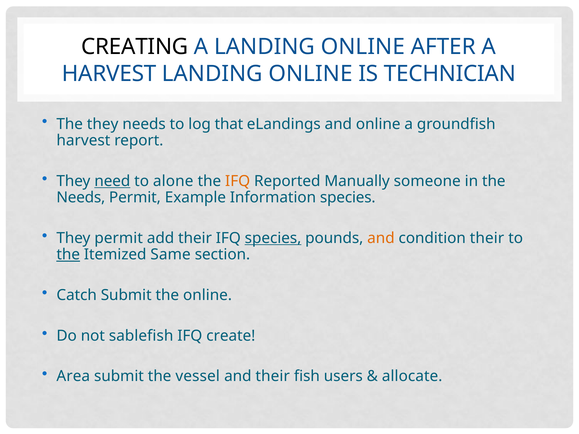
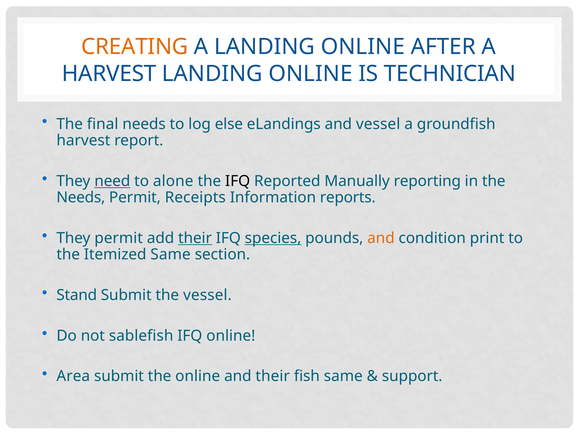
CREATING colour: black -> orange (135, 47)
The they: they -> final (103, 124)
that: that -> else (229, 124)
and online: online -> vessel (378, 124)
IFQ colour: orange -> black (238, 181)
someone: someone -> reporting (427, 181)
Example: Example -> Receipts (195, 198)
Information species: species -> reports (348, 198)
their underline: none -> present (195, 238)
condition their: their -> print (487, 238)
the underline: present -> none (68, 255)
Catch: Catch -> Stand (77, 295)
the online: online -> vessel (207, 295)
IFQ create: create -> online (231, 336)
the vessel: vessel -> online (198, 376)
fish users: users -> same (343, 376)
allocate: allocate -> support (412, 376)
